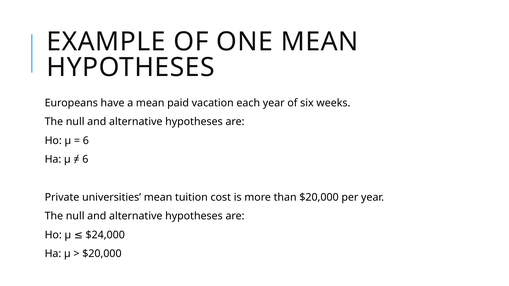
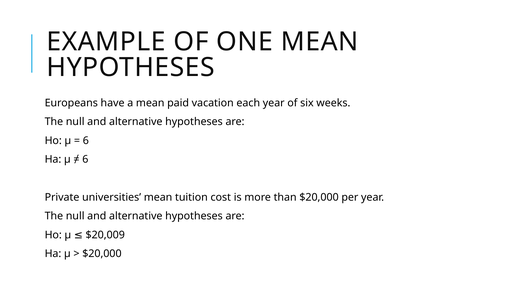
$24,000: $24,000 -> $20,009 (105, 235)
